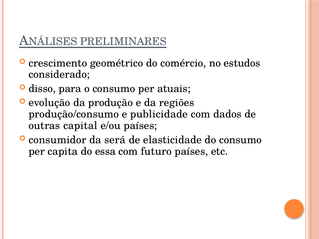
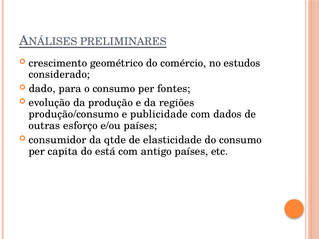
disso: disso -> dado (42, 89)
atuais: atuais -> fontes (174, 89)
capital: capital -> esforço (80, 126)
será: será -> qtde (115, 140)
essa: essa -> está (105, 151)
futuro: futuro -> antigo (156, 151)
